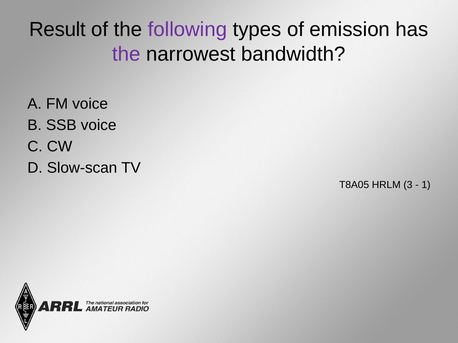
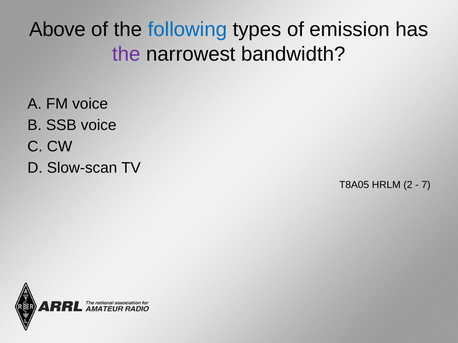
Result: Result -> Above (57, 30)
following colour: purple -> blue (187, 30)
3: 3 -> 2 (408, 185)
1: 1 -> 7 (426, 185)
